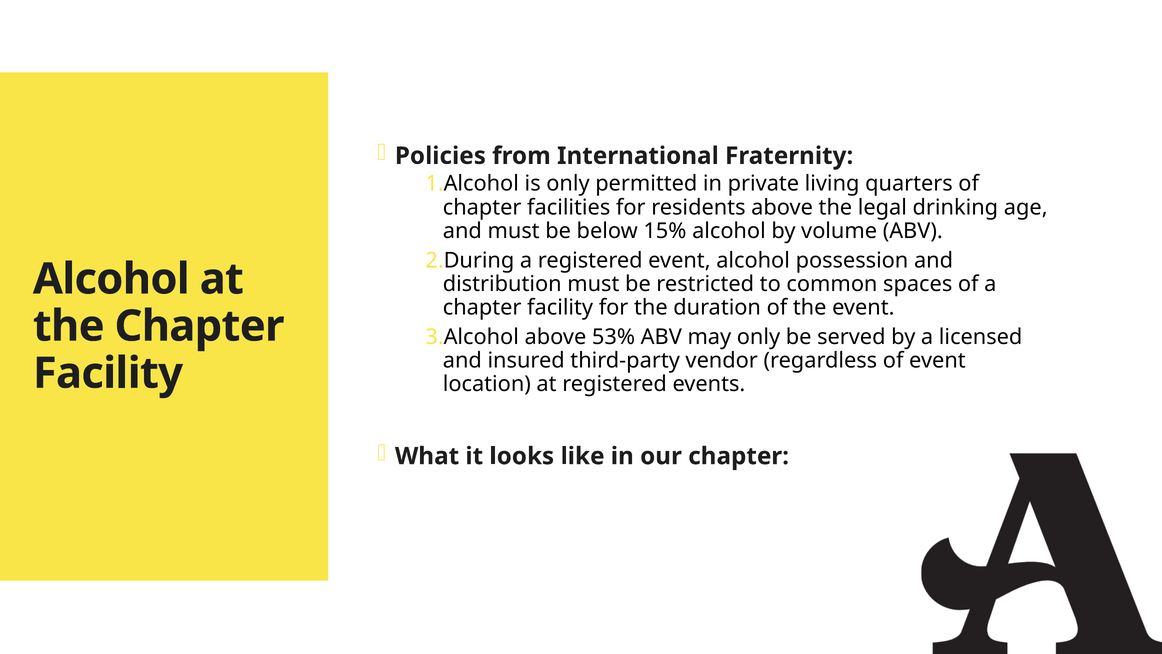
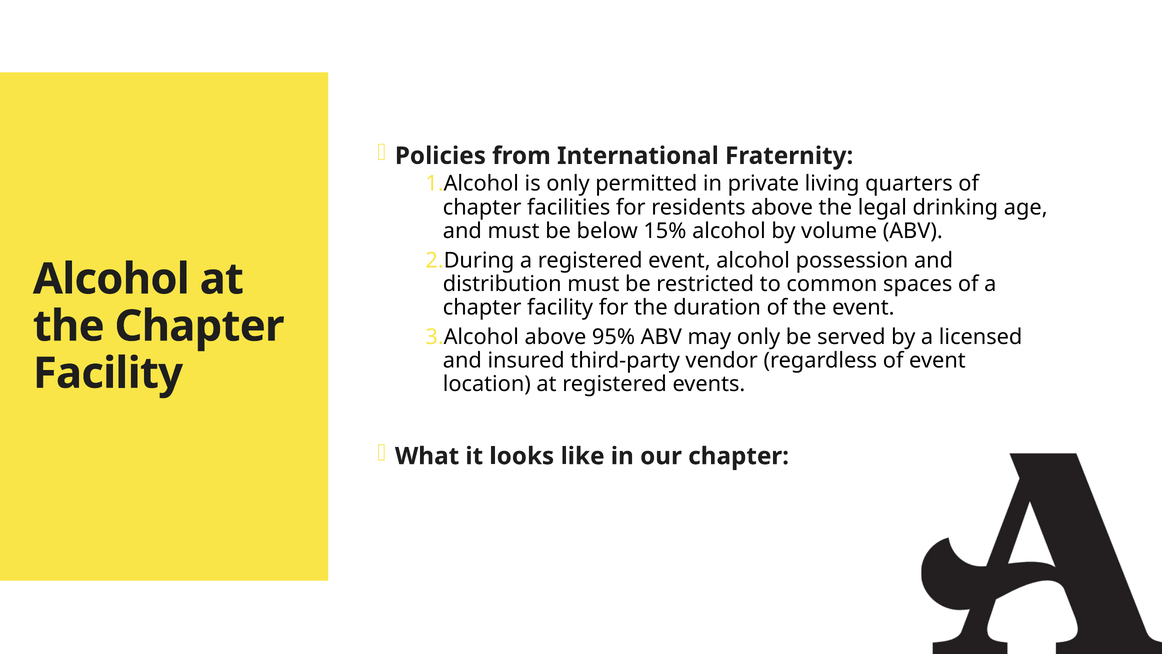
53%: 53% -> 95% (614, 337)
